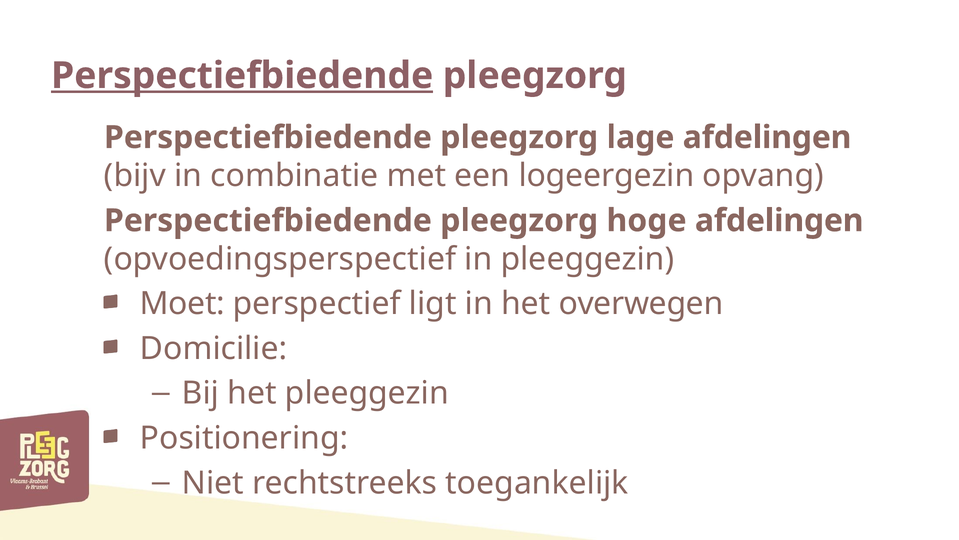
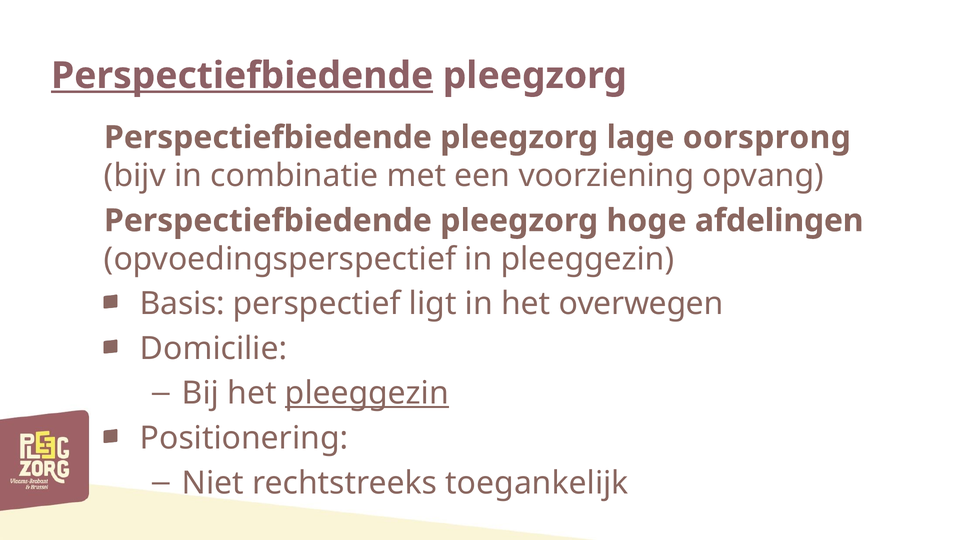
lage afdelingen: afdelingen -> oorsprong (767, 137)
logeergezin: logeergezin -> voorziening (606, 176)
Moet: Moet -> Basis (182, 304)
pleeggezin underline: none -> present (367, 393)
